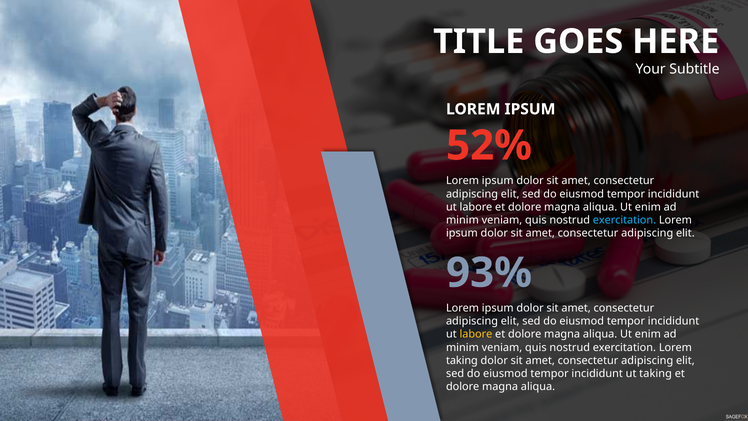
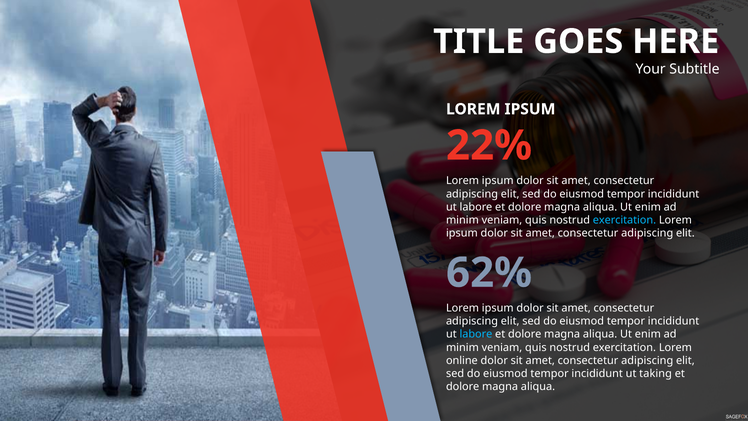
52%: 52% -> 22% (489, 146)
93%: 93% -> 62% (489, 273)
labore colour: yellow -> light blue (476, 334)
taking: taking -> online (462, 360)
